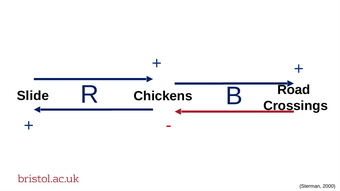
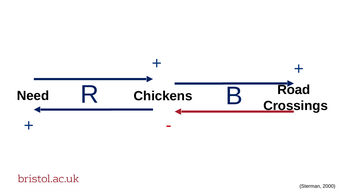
Slide: Slide -> Need (33, 96)
